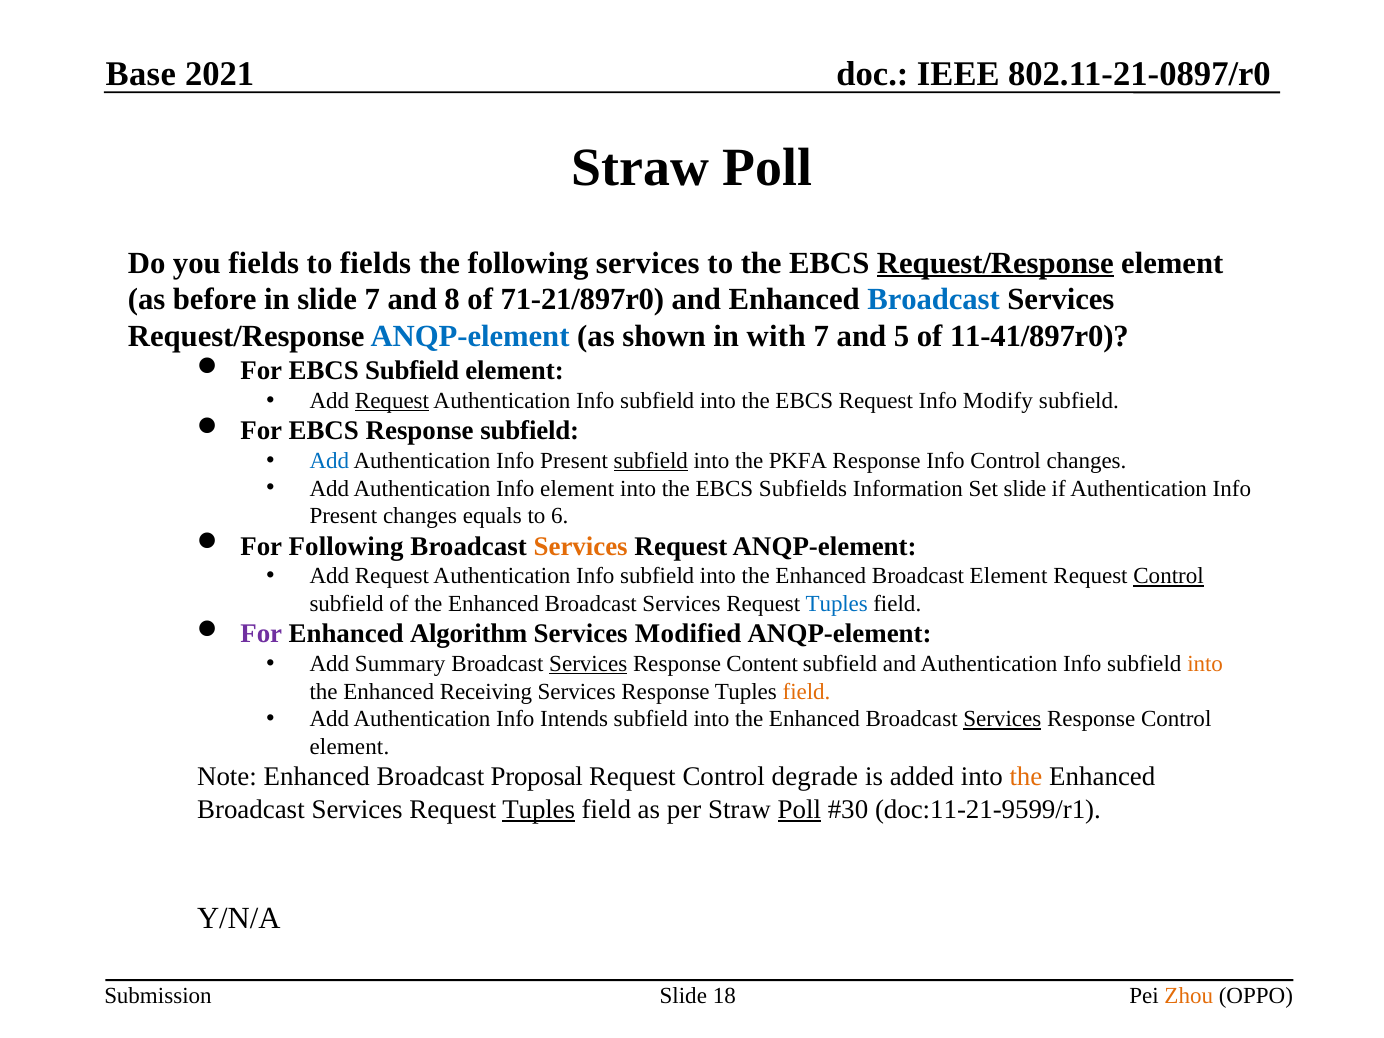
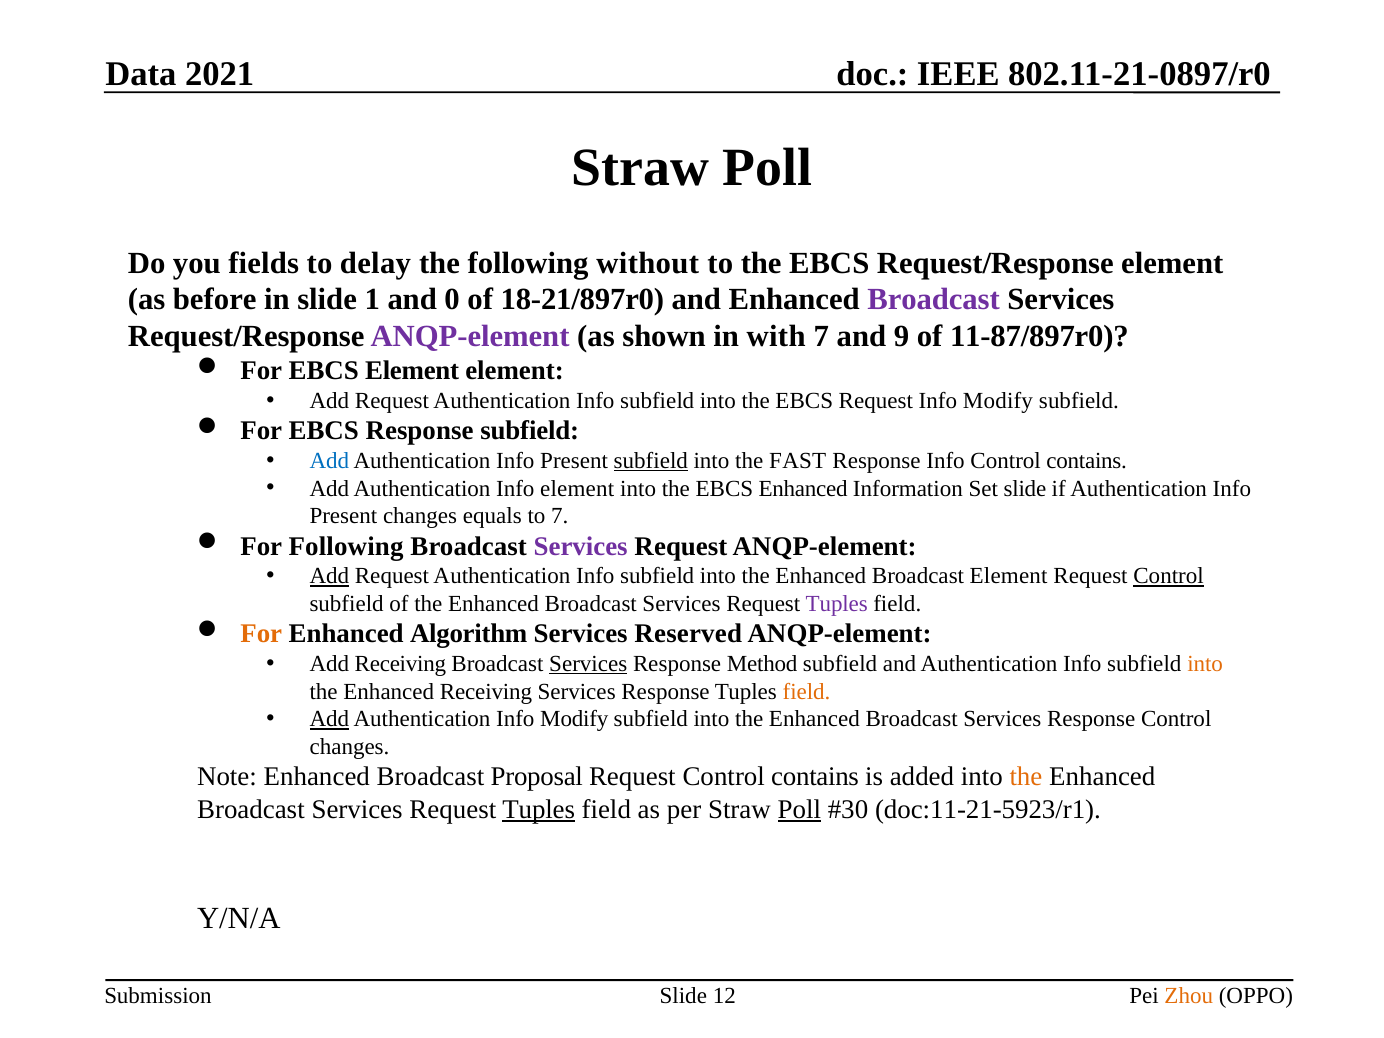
Base: Base -> Data (141, 74)
to fields: fields -> delay (375, 263)
following services: services -> without (648, 263)
Request/Response underline: present -> none (995, 263)
slide 7: 7 -> 1 (372, 300)
8: 8 -> 0 (452, 300)
71-21/897r0: 71-21/897r0 -> 18-21/897r0 (582, 300)
Broadcast colour: blue -> purple (934, 300)
ANQP-element colour: blue -> purple (470, 337)
5: 5 -> 9 (902, 337)
11-41/897r0: 11-41/897r0 -> 11-87/897r0 (1039, 337)
EBCS Subfield: Subfield -> Element (412, 371)
Request underline: present -> none (392, 401)
PKFA: PKFA -> FAST (798, 461)
Info Control changes: changes -> contains (1087, 461)
EBCS Subfields: Subfields -> Enhanced (803, 488)
to 6: 6 -> 7 (560, 516)
Services colour: orange -> purple (581, 546)
Add underline: none -> present (329, 576)
Tuples colour: blue -> purple (837, 604)
For colour: purple -> orange (261, 634)
Modified: Modified -> Reserved (688, 634)
Add Summary: Summary -> Receiving (400, 664)
Content: Content -> Method (762, 664)
Add underline: none -> present (329, 719)
Authentication Info Intends: Intends -> Modify (574, 719)
Services underline: present -> none (1002, 719)
element: element -> changes (350, 747)
Request Control degrade: degrade -> contains (815, 777)
doc:11-21-9599/r1: doc:11-21-9599/r1 -> doc:11-21-5923/r1 (988, 809)
18: 18 -> 12 (724, 996)
